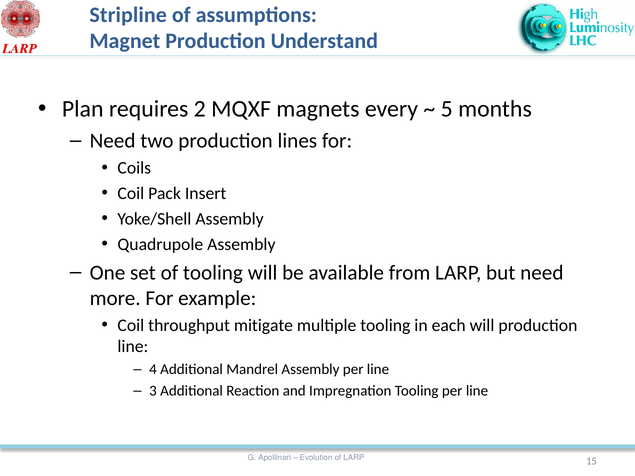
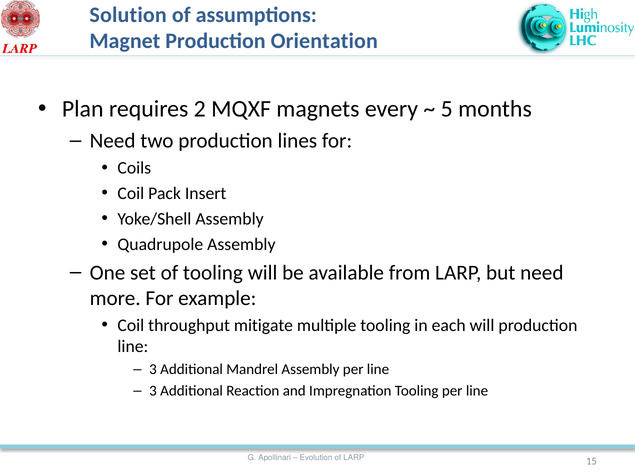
Stripline: Stripline -> Solution (128, 15)
Understand: Understand -> Orientation (324, 41)
4: 4 -> 3 (153, 370)
